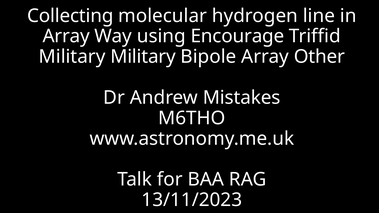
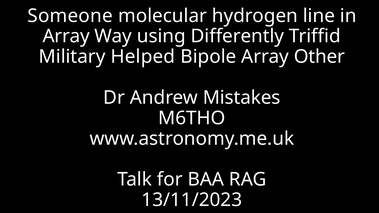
Collecting: Collecting -> Someone (70, 16)
Encourage: Encourage -> Differently (237, 36)
Military Military: Military -> Helped (143, 57)
